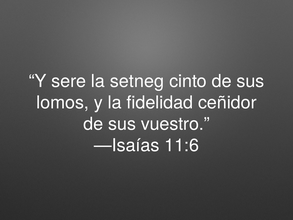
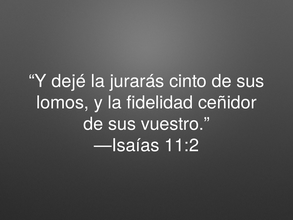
sere: sere -> dejé (69, 81)
setneg: setneg -> jurarás (137, 81)
11:6: 11:6 -> 11:2 (182, 145)
